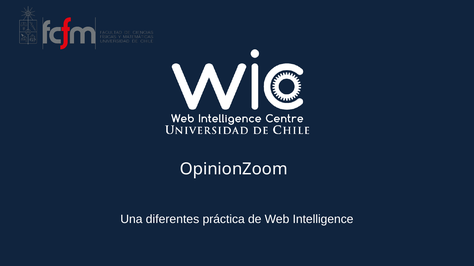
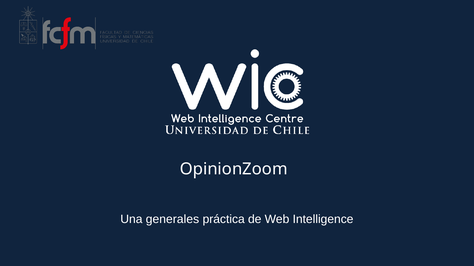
diferentes: diferentes -> generales (172, 220)
